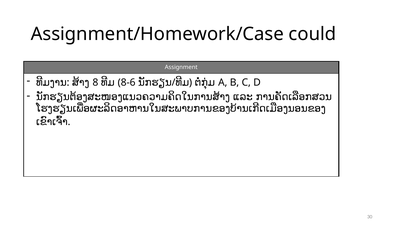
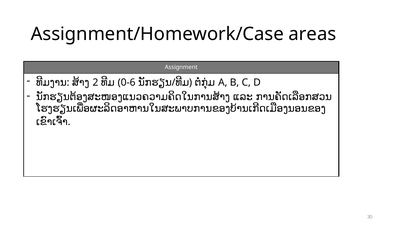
could: could -> areas (312, 34)
8: 8 -> 2 (95, 82)
8-6: 8-6 -> 0-6 (127, 82)
